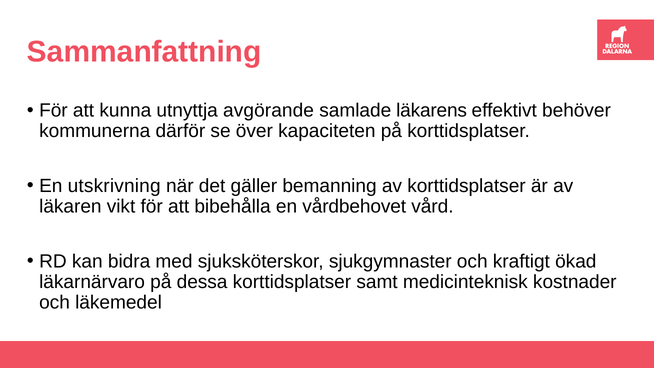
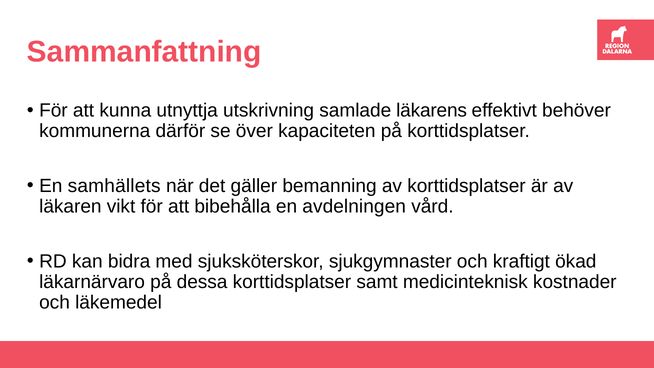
avgörande: avgörande -> utskrivning (269, 111)
utskrivning: utskrivning -> samhällets (114, 186)
vårdbehovet: vårdbehovet -> avdelningen (354, 206)
